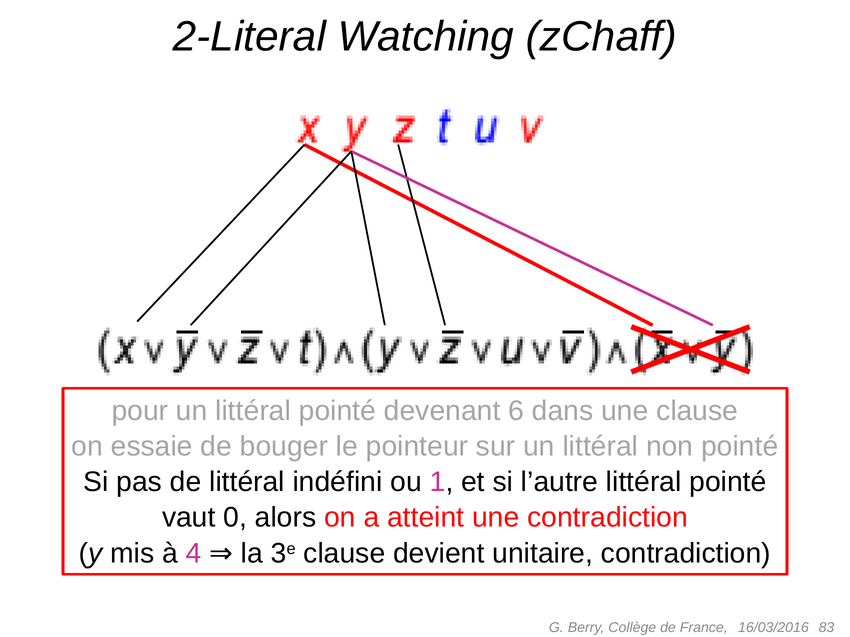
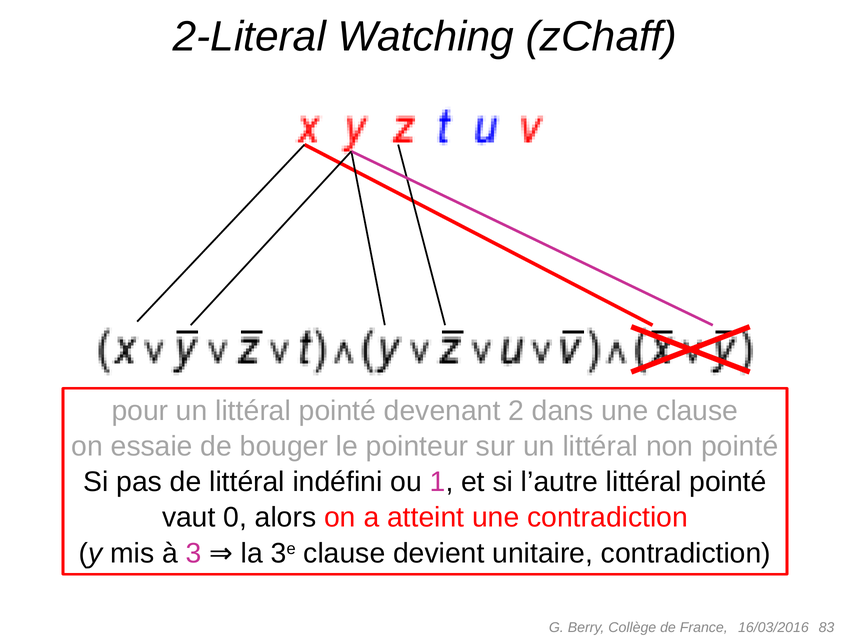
6: 6 -> 2 (516, 411)
à 4: 4 -> 3 (194, 554)
